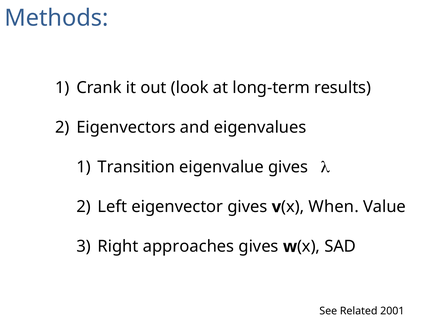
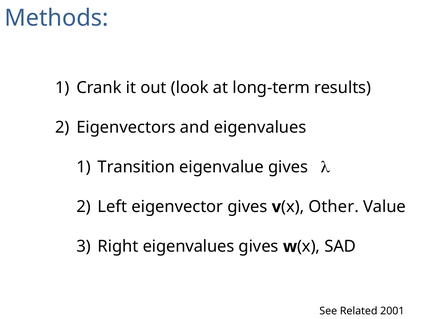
When: When -> Other (334, 207)
Right approaches: approaches -> eigenvalues (189, 246)
